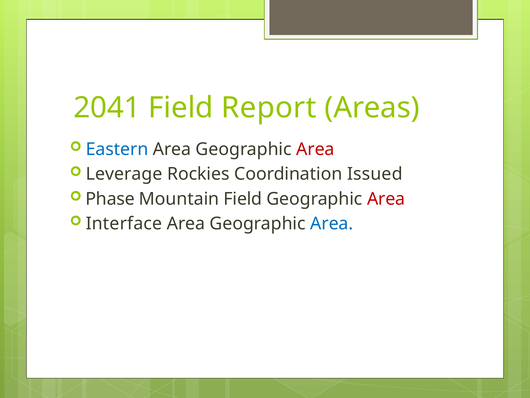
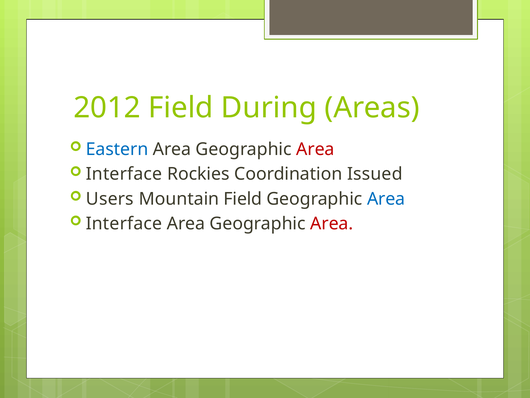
2041: 2041 -> 2012 (107, 108)
Report: Report -> During (269, 108)
Leverage: Leverage -> Interface (124, 174)
Phase: Phase -> Users (110, 199)
Area colour: red -> blue (386, 199)
Area colour: blue -> red (332, 223)
